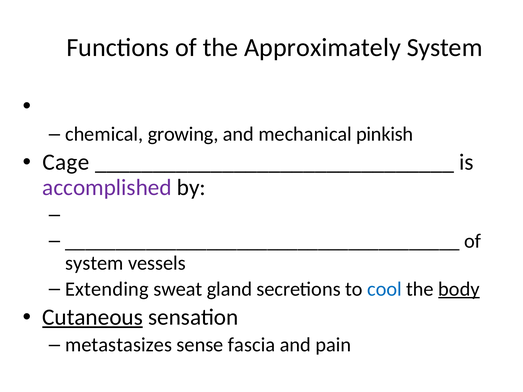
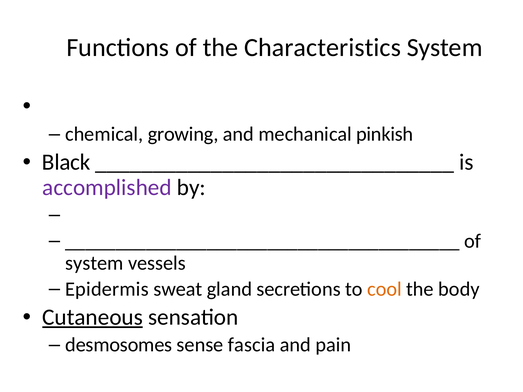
Approximately: Approximately -> Characteristics (323, 48)
Cage: Cage -> Black (66, 162)
Extending: Extending -> Epidermis (107, 289)
cool colour: blue -> orange (384, 289)
body underline: present -> none (459, 289)
metastasizes: metastasizes -> desmosomes (119, 345)
